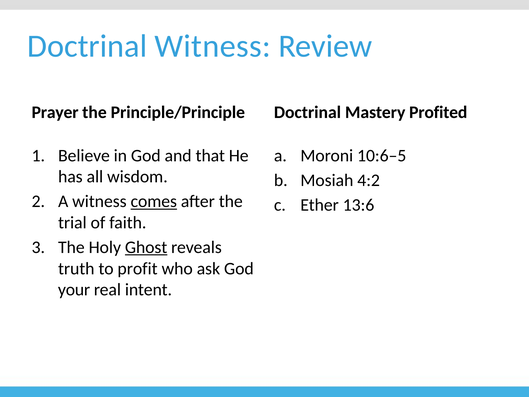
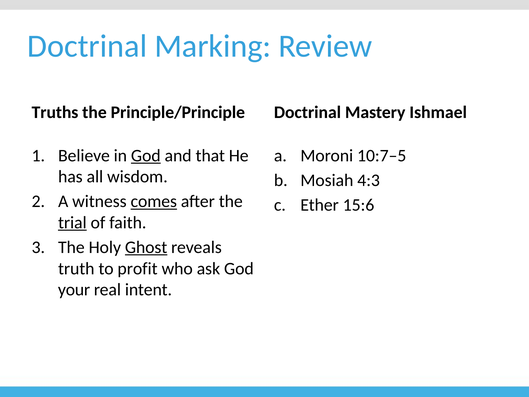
Doctrinal Witness: Witness -> Marking (213, 46)
Prayer: Prayer -> Truths (55, 112)
Profited: Profited -> Ishmael (438, 112)
God underline: none -> present (146, 156)
10:6–5: 10:6–5 -> 10:7–5 (382, 156)
4:2: 4:2 -> 4:3 (369, 180)
13:6: 13:6 -> 15:6 (359, 205)
trial underline: none -> present (72, 223)
